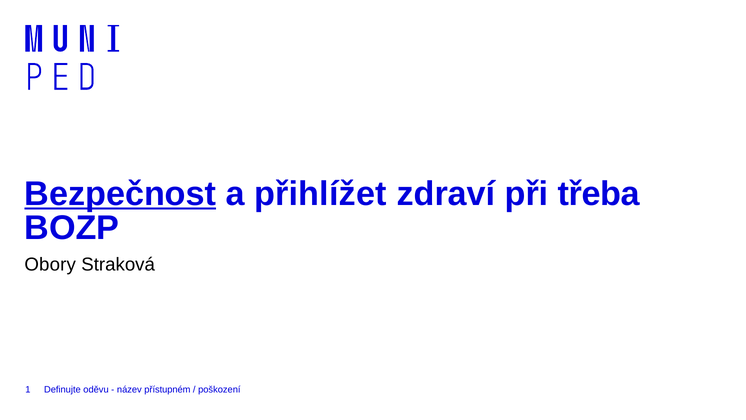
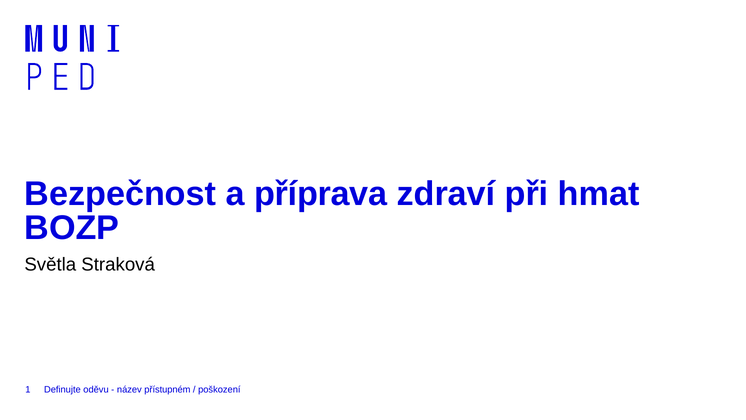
Bezpečnost underline: present -> none (120, 194)
přihlížet: přihlížet -> příprava (321, 194)
třeba: třeba -> hmat (599, 194)
Obory: Obory -> Světla (50, 264)
